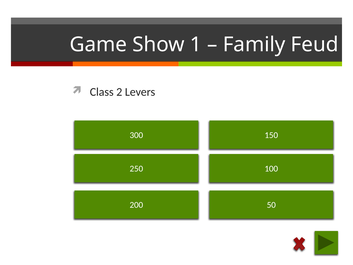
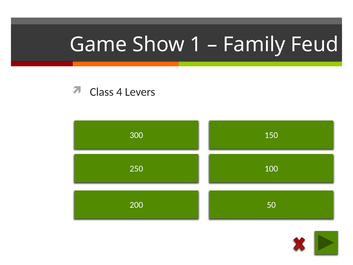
2: 2 -> 4 (119, 92)
